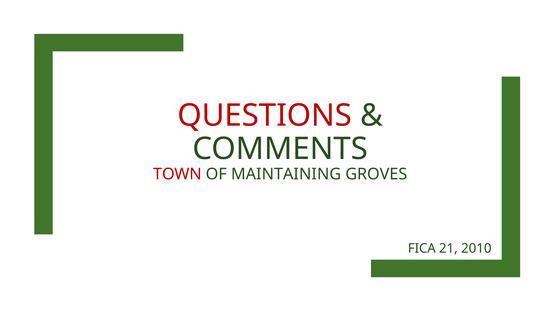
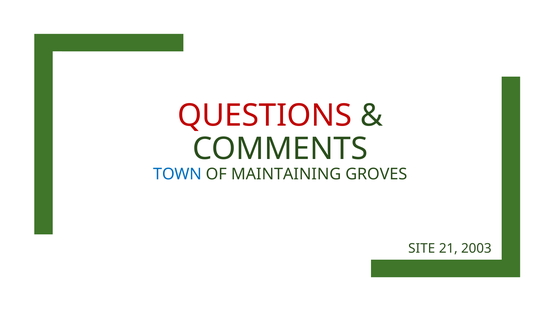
TOWN colour: red -> blue (177, 174)
FICA: FICA -> SITE (422, 248)
2010: 2010 -> 2003 (476, 248)
